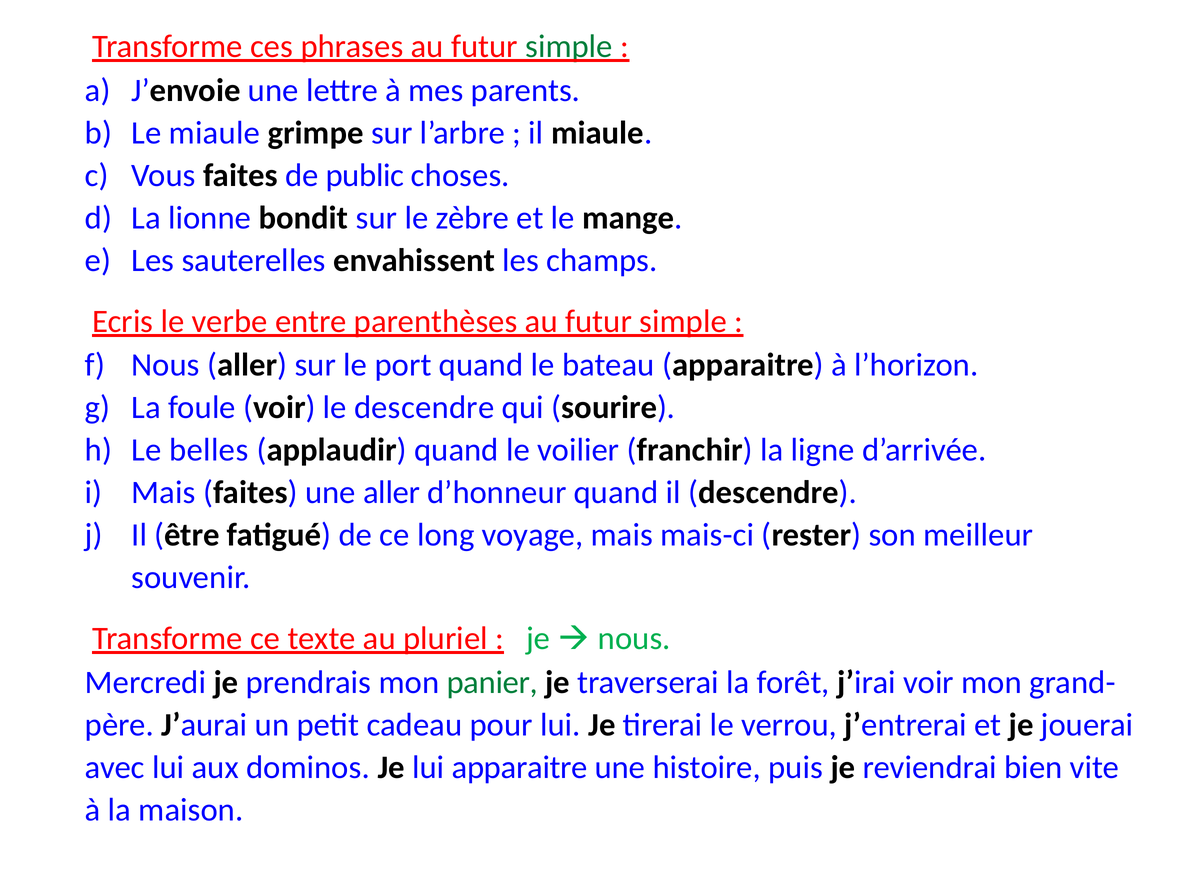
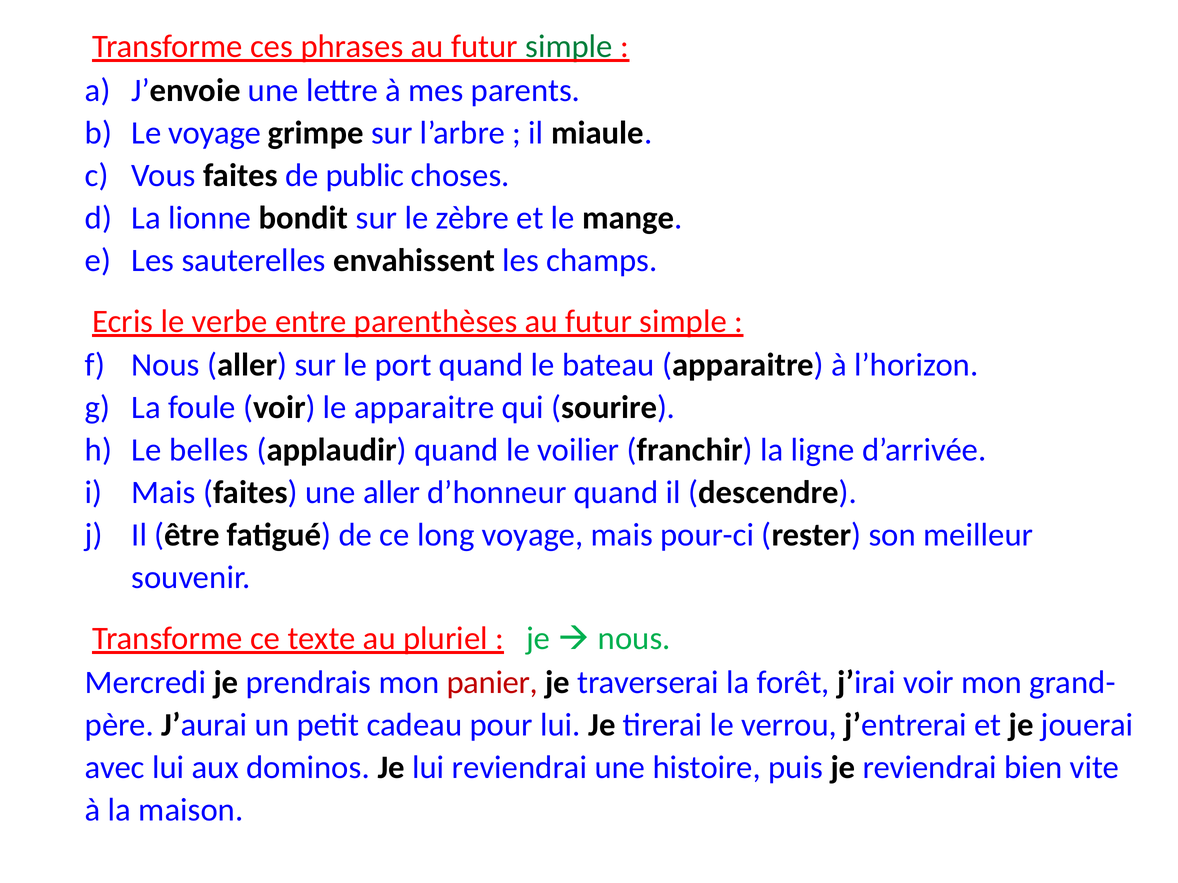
Le miaule: miaule -> voyage (215, 133)
le descendre: descendre -> apparaitre (424, 408)
mais-ci: mais-ci -> pour-ci (707, 535)
panier colour: green -> red (492, 683)
lui apparaitre: apparaitre -> reviendrai (520, 768)
